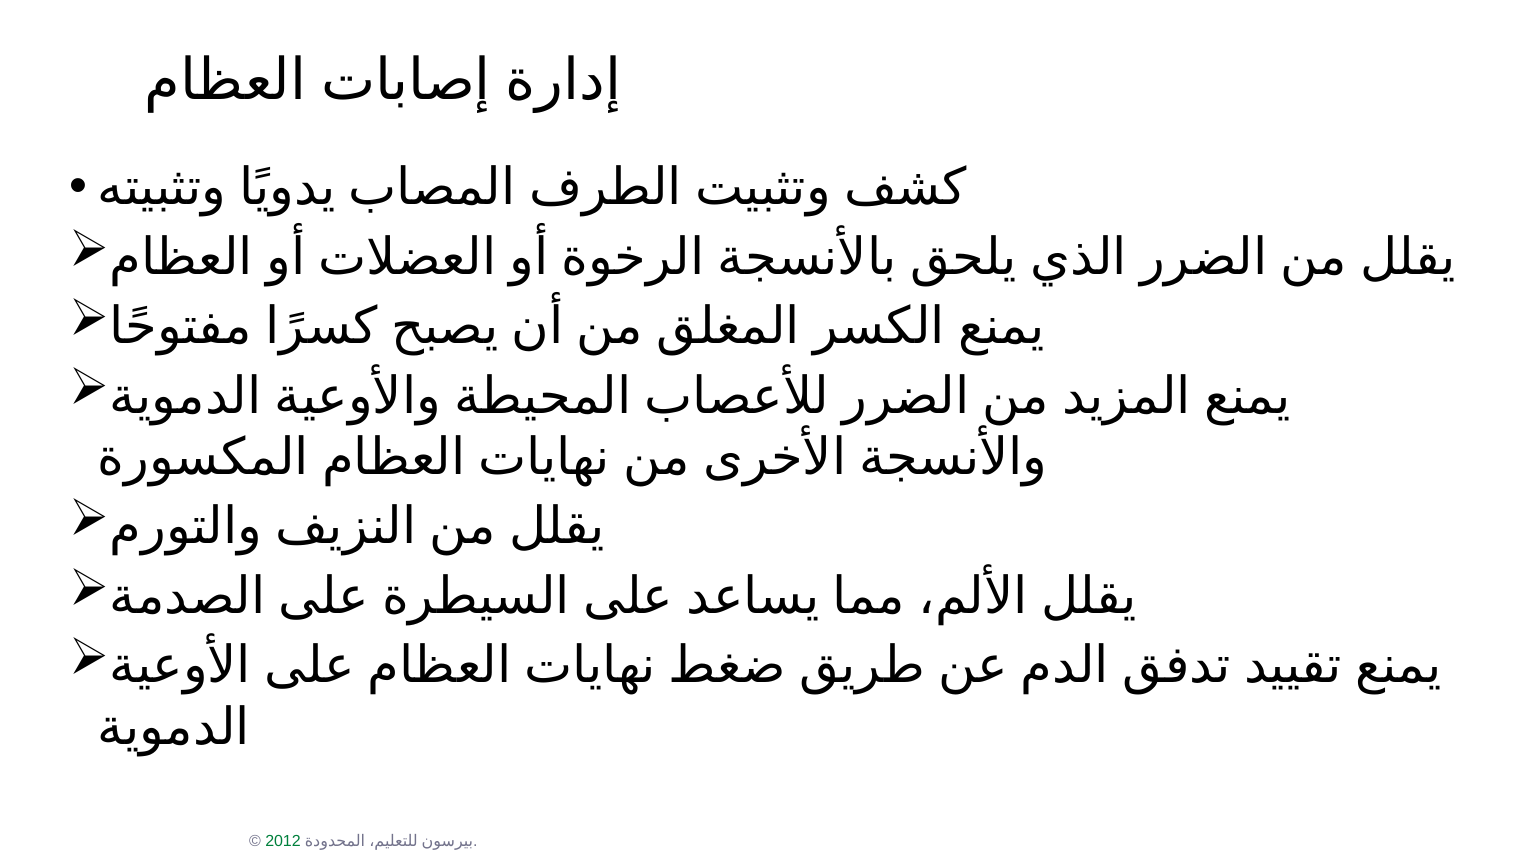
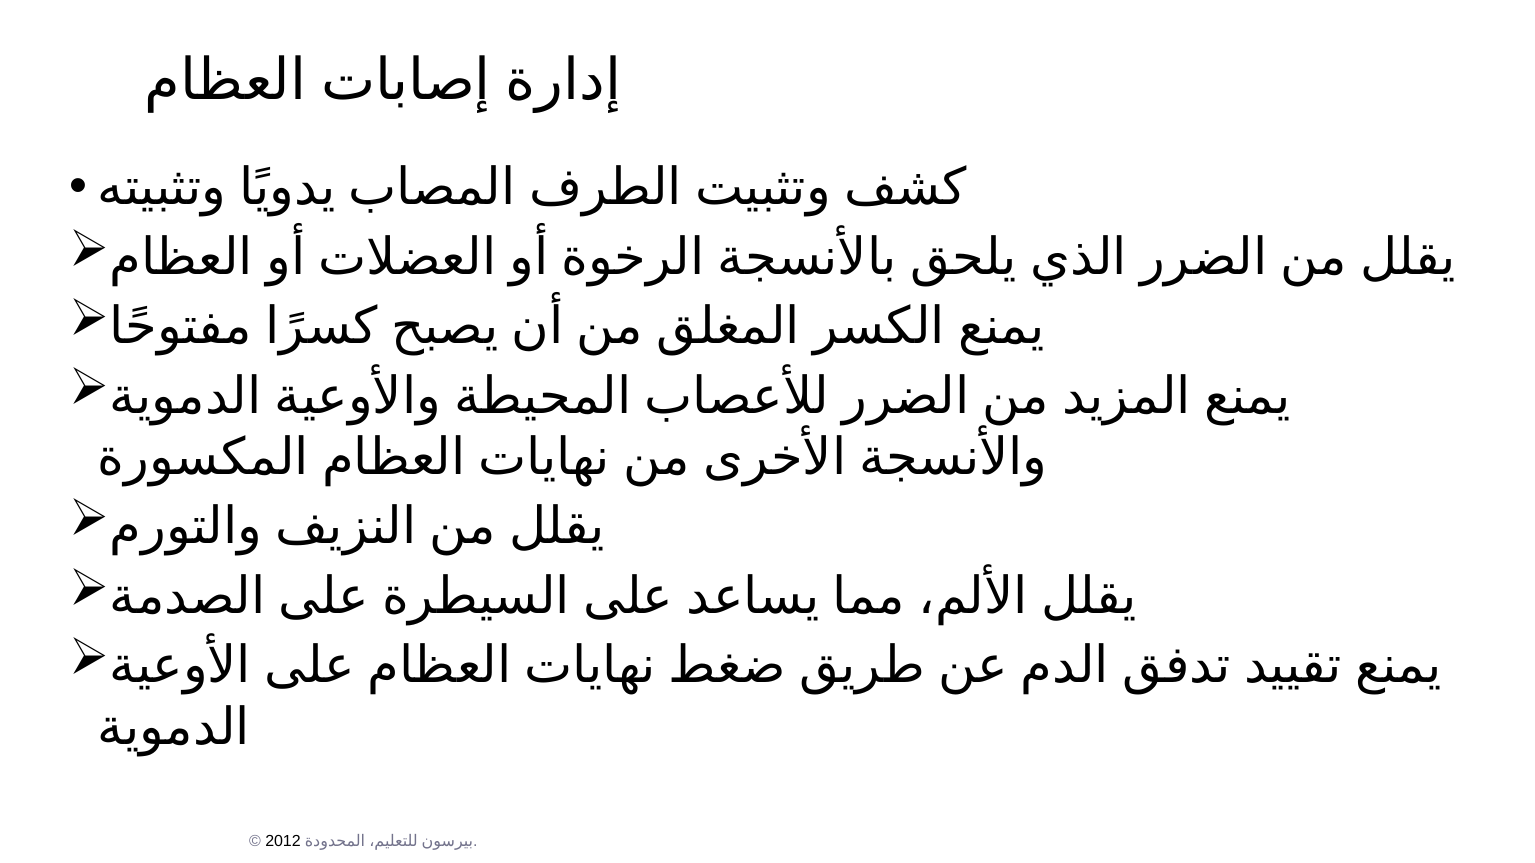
2012 colour: green -> black (283, 842)
